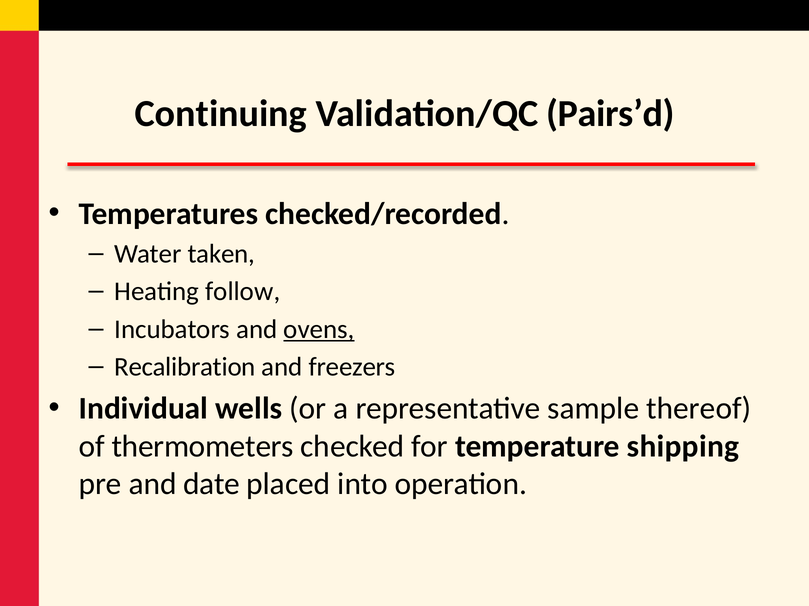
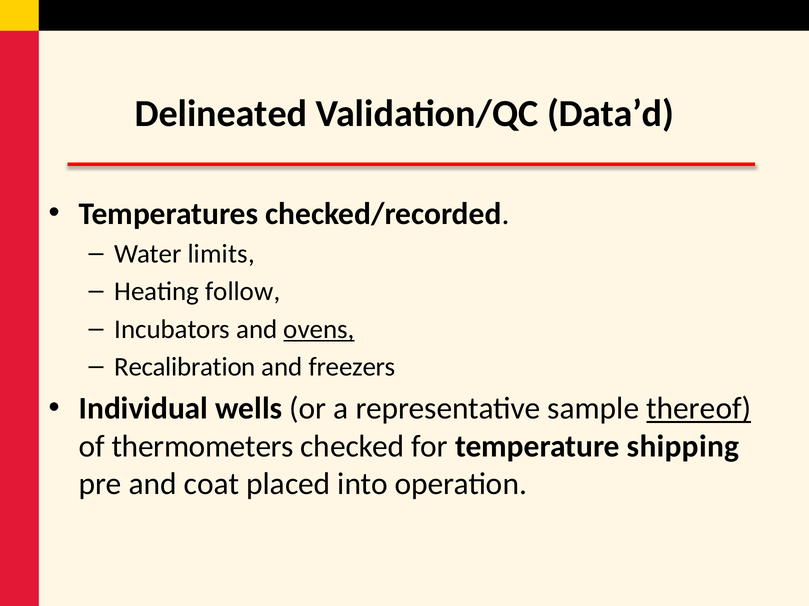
Continuing: Continuing -> Delineated (221, 114)
Pairs’d: Pairs’d -> Data’d (610, 114)
taken: taken -> limits (221, 254)
thereof underline: none -> present (699, 409)
date: date -> coat (211, 485)
